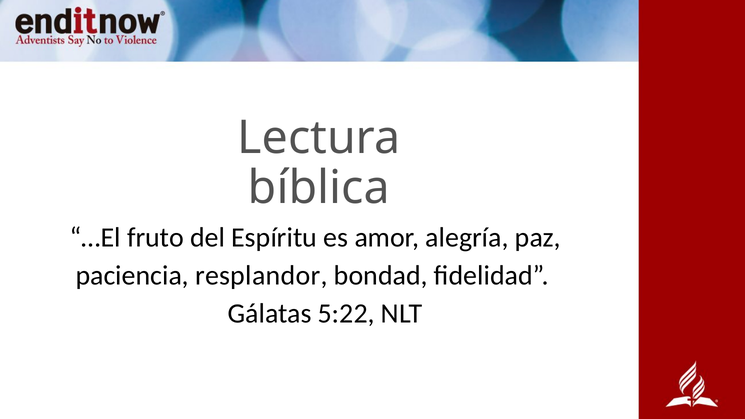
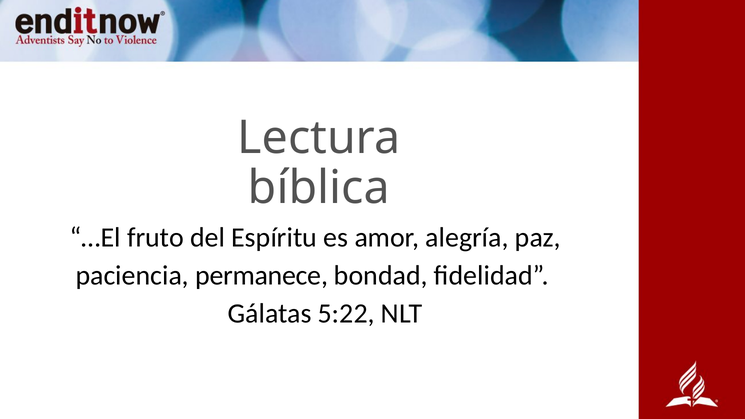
resplandor: resplandor -> permanece (262, 276)
